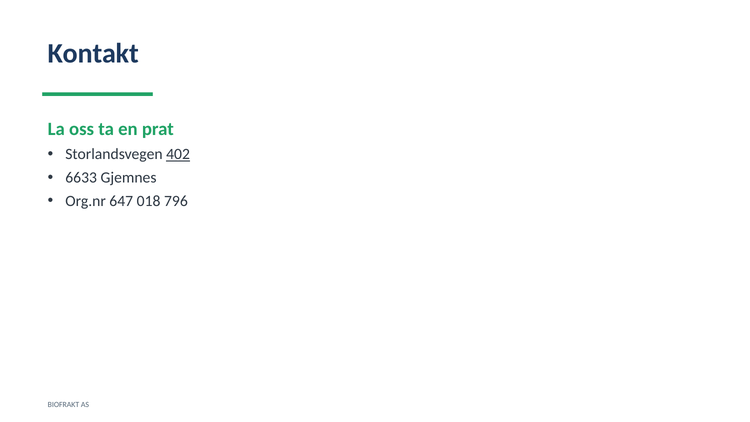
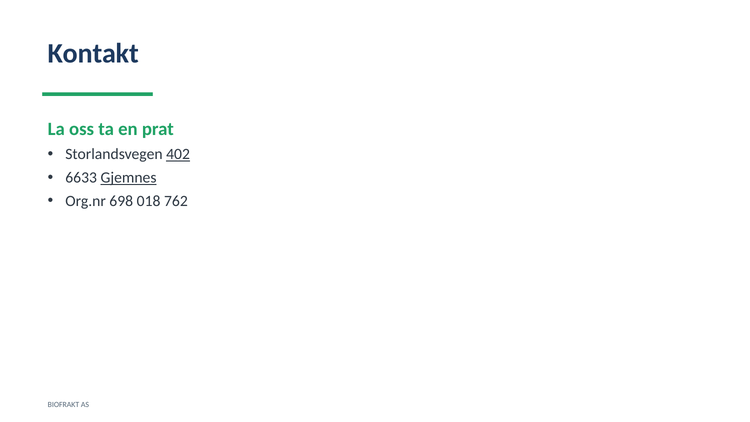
Gjemnes underline: none -> present (129, 178)
647: 647 -> 698 (121, 201)
796: 796 -> 762 (176, 201)
